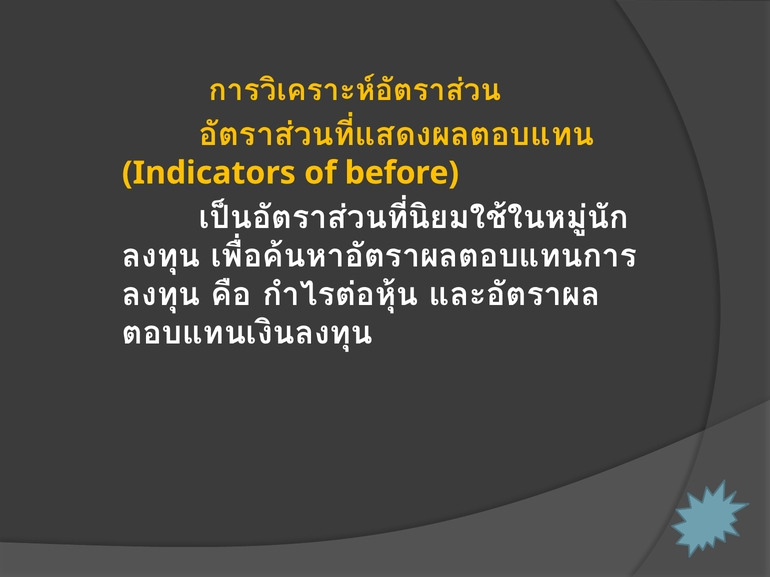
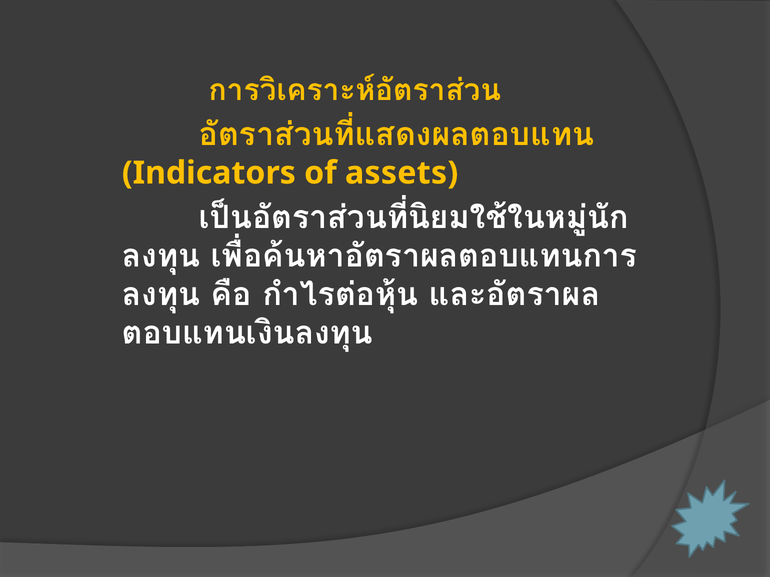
before: before -> assets (402, 173)
